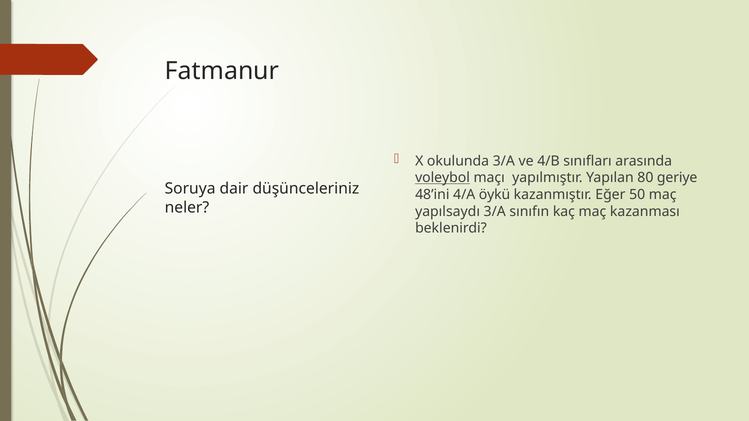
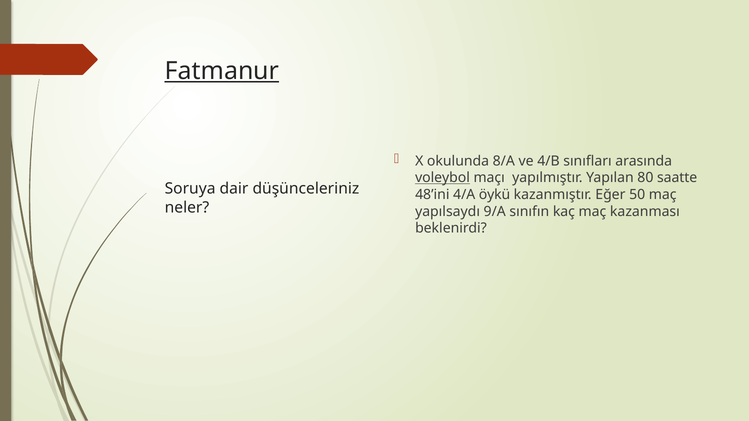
Fatmanur underline: none -> present (222, 71)
okulunda 3/A: 3/A -> 8/A (504, 161)
geriye: geriye -> saatte (677, 178)
yapılsaydı 3/A: 3/A -> 9/A (495, 212)
